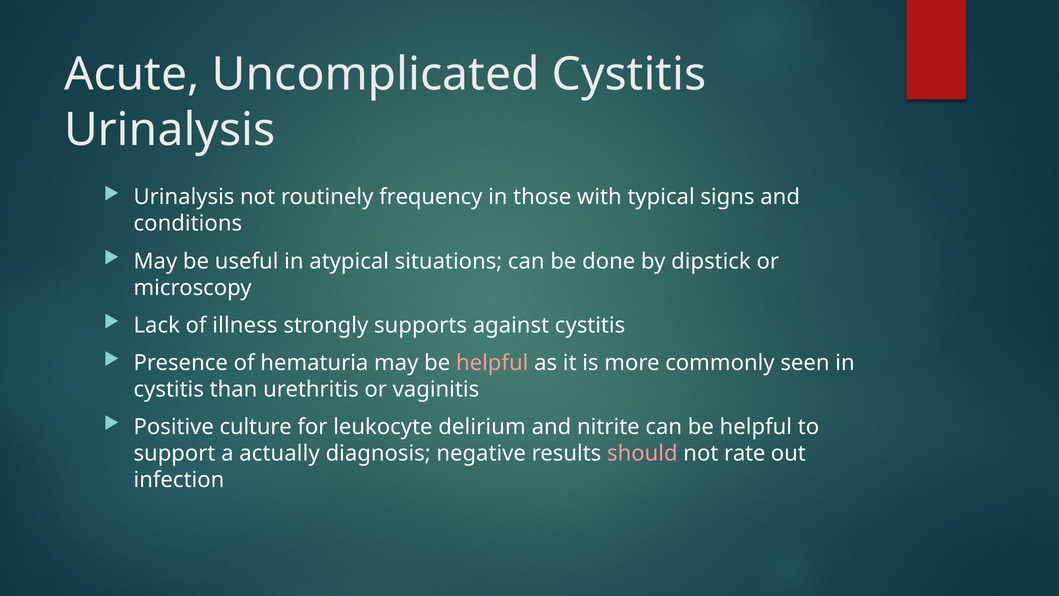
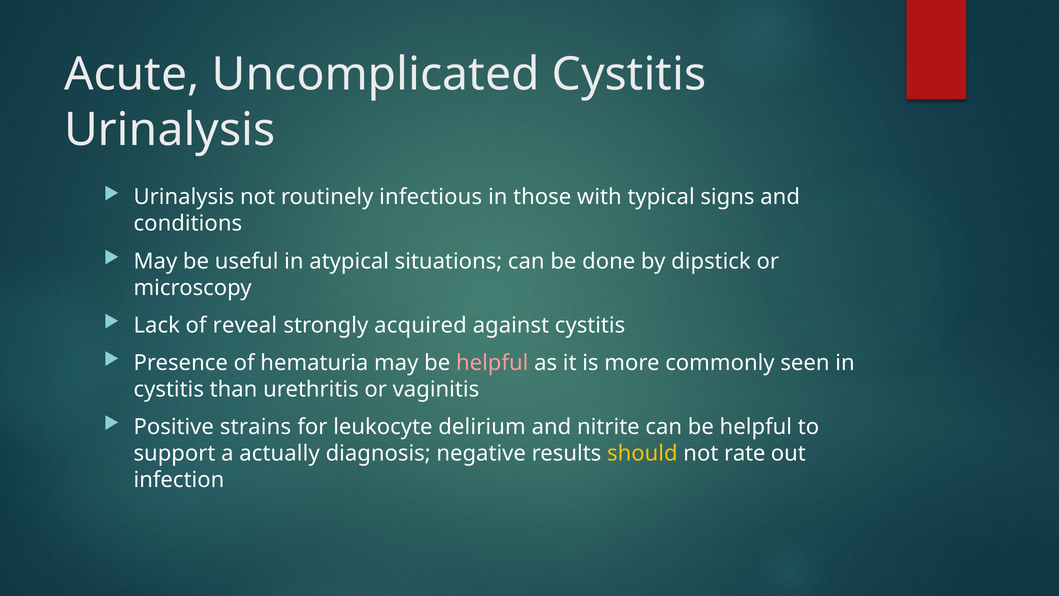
frequency: frequency -> infectious (431, 197)
illness: illness -> reveal (245, 325)
supports: supports -> acquired (420, 325)
culture: culture -> strains (256, 427)
should colour: pink -> yellow (642, 453)
